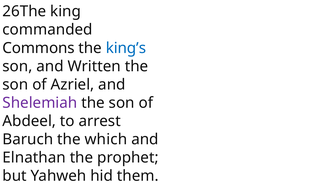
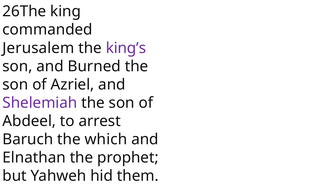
Commons: Commons -> Jerusalem (38, 48)
king’s colour: blue -> purple (126, 48)
Written: Written -> Burned (94, 66)
